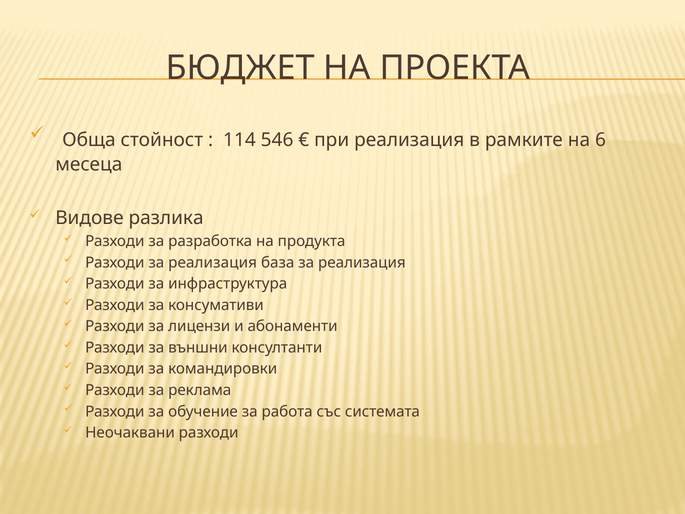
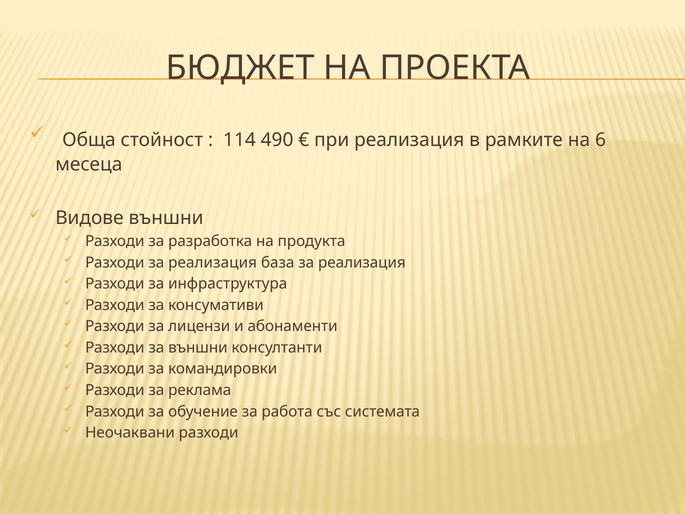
546: 546 -> 490 (277, 140)
Видове разлика: разлика -> външни (166, 218)
